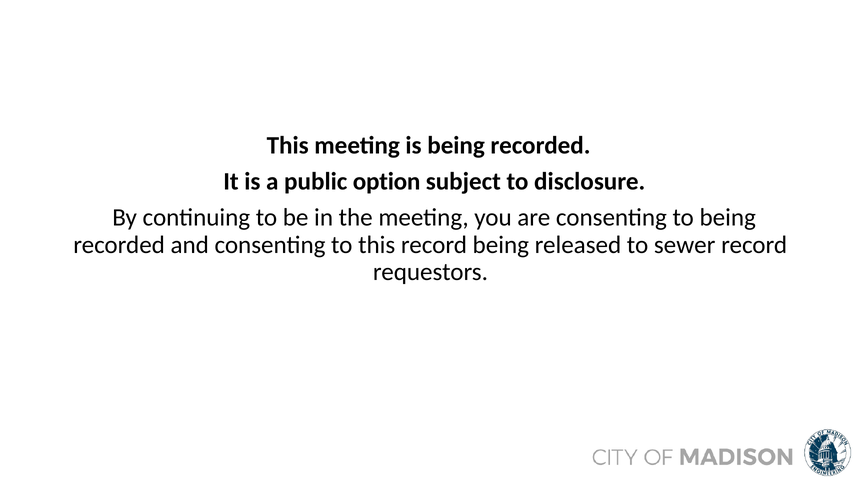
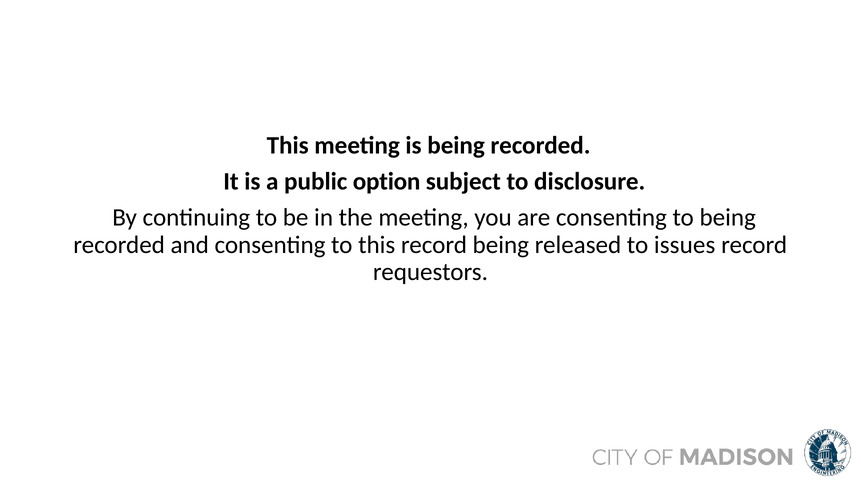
sewer: sewer -> issues (685, 245)
